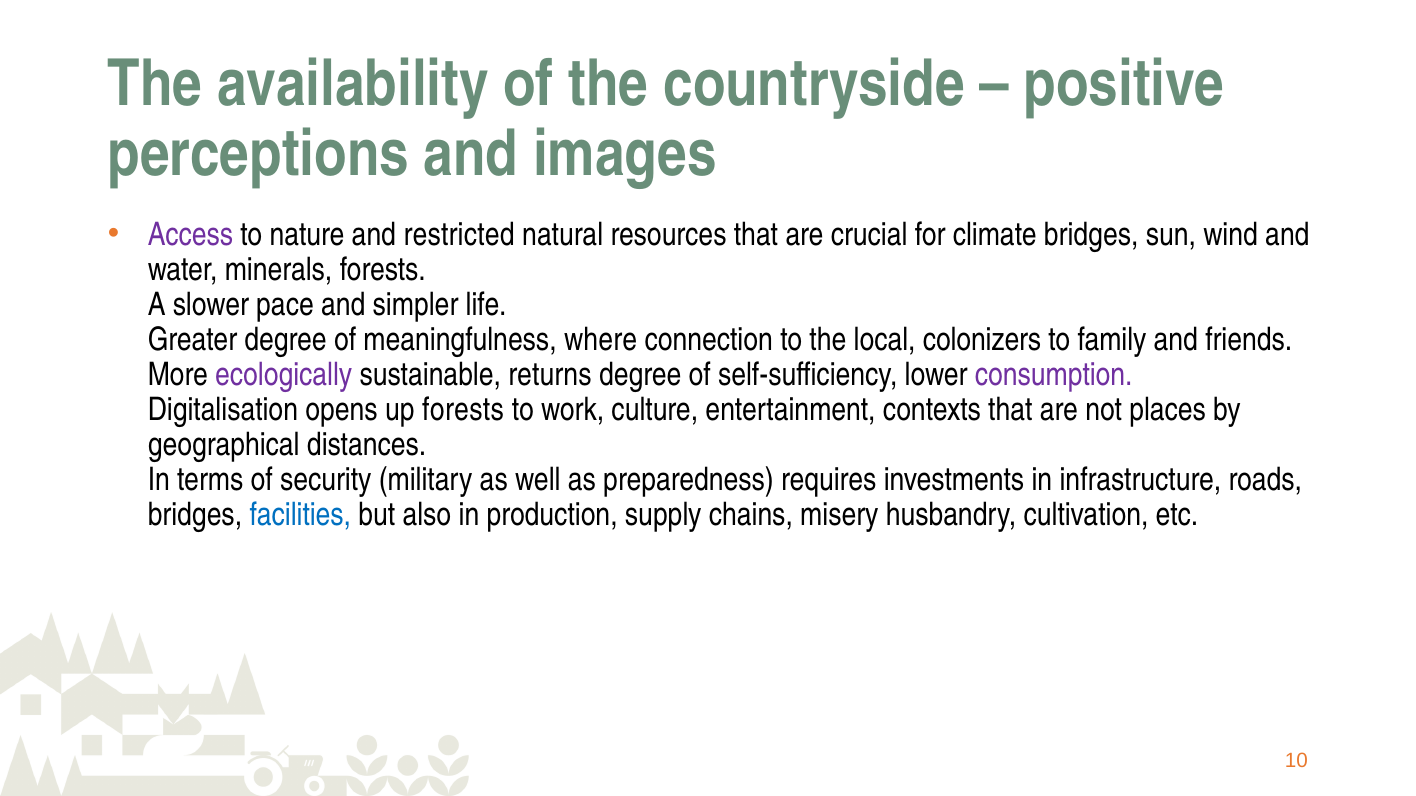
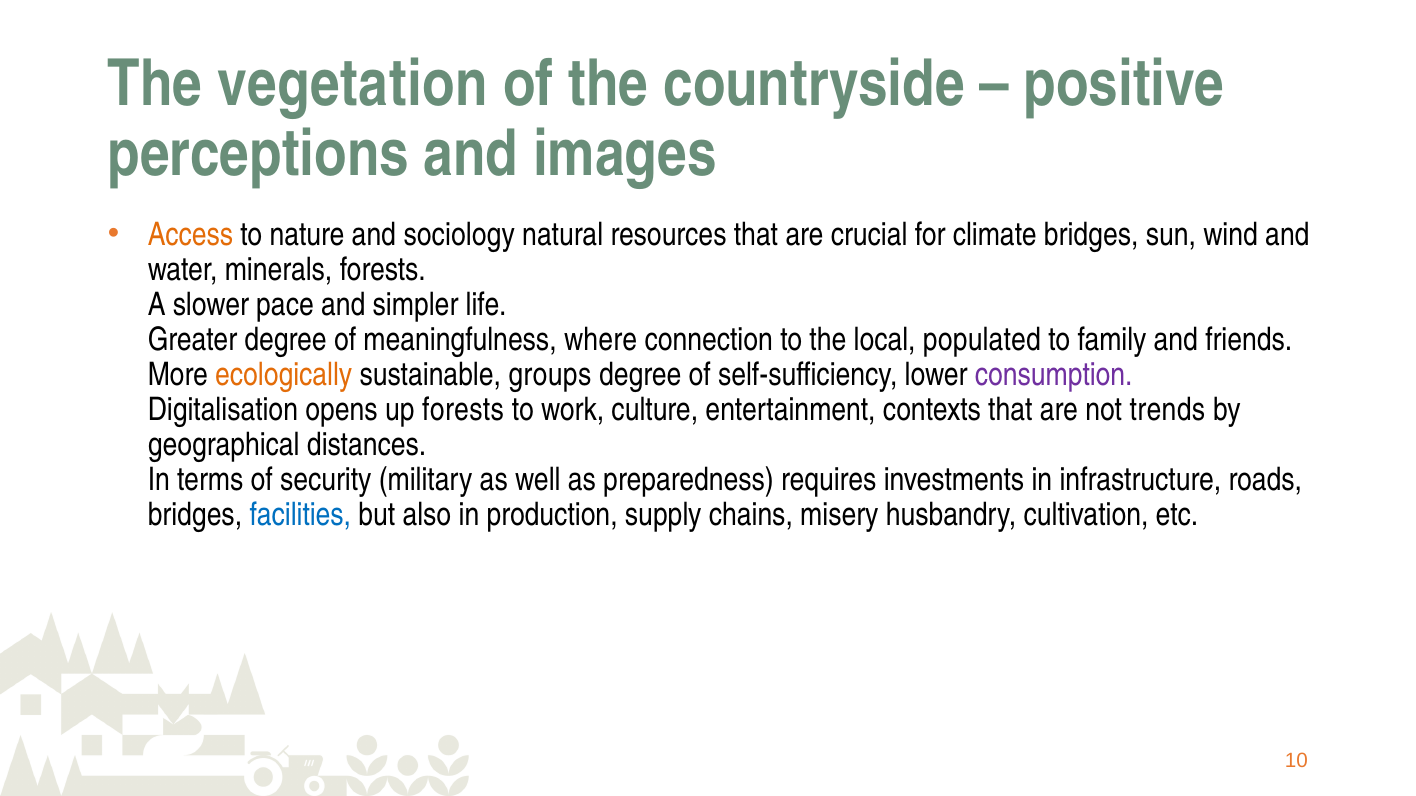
availability: availability -> vegetation (353, 84)
Access colour: purple -> orange (190, 235)
restricted: restricted -> sociology (459, 235)
colonizers: colonizers -> populated (982, 340)
ecologically colour: purple -> orange (284, 375)
returns: returns -> groups (550, 375)
places: places -> trends (1167, 410)
